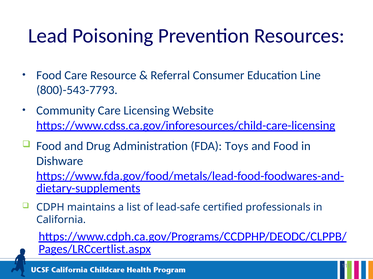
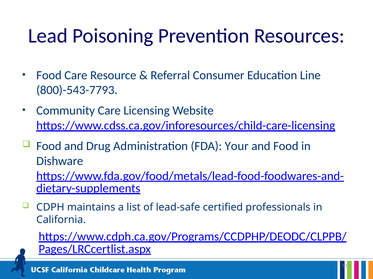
Toys: Toys -> Your (237, 147)
